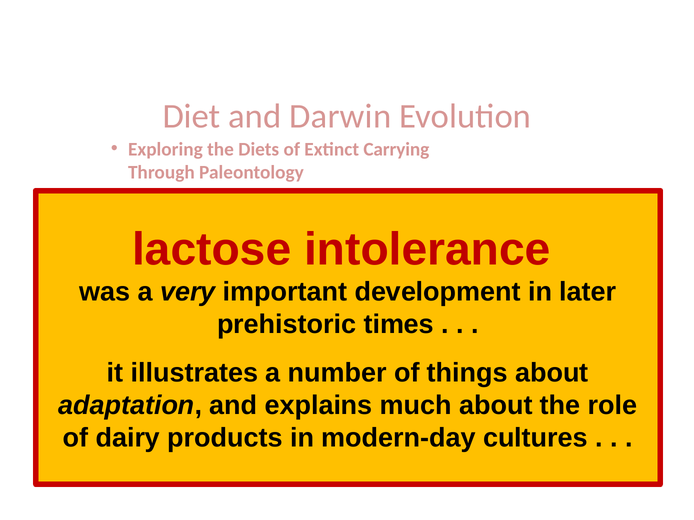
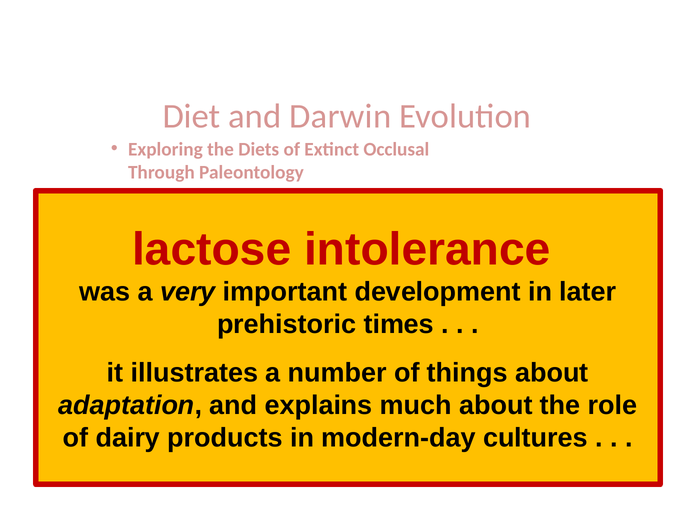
Carrying: Carrying -> Occlusal (396, 149)
